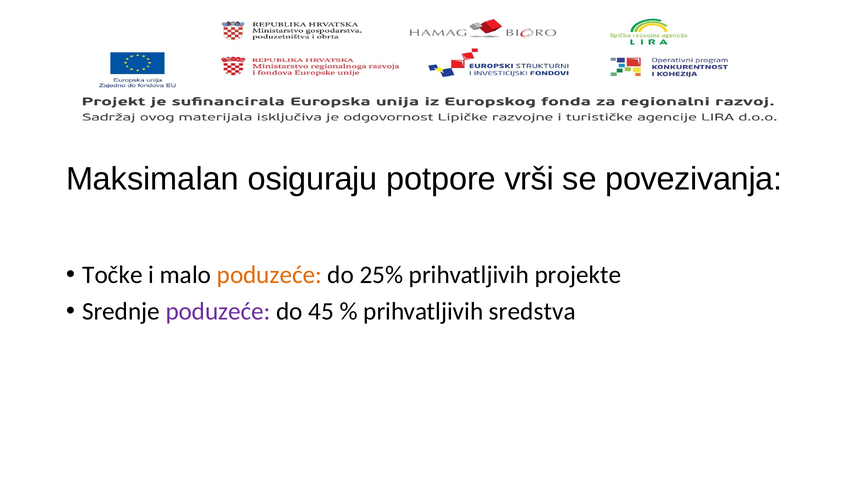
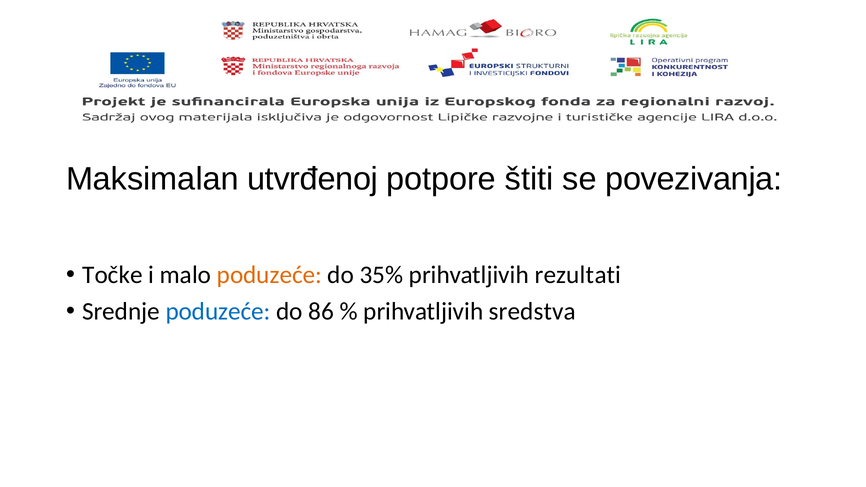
osiguraju: osiguraju -> utvrđenoj (313, 179)
vrši: vrši -> štiti (529, 179)
25%: 25% -> 35% (381, 275)
projekte: projekte -> rezultati (578, 275)
poduzeće colour: purple -> blue (218, 311)
45: 45 -> 86 (321, 311)
